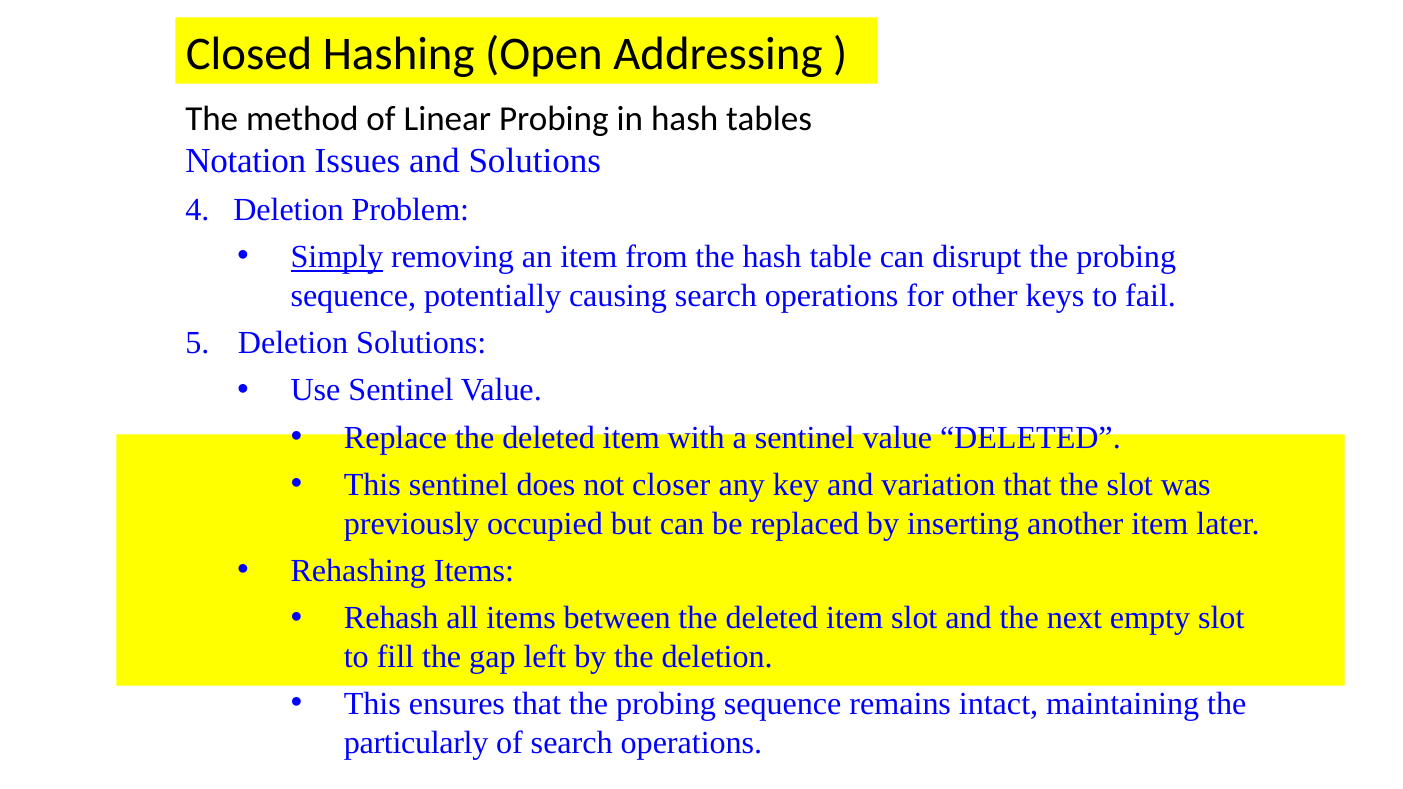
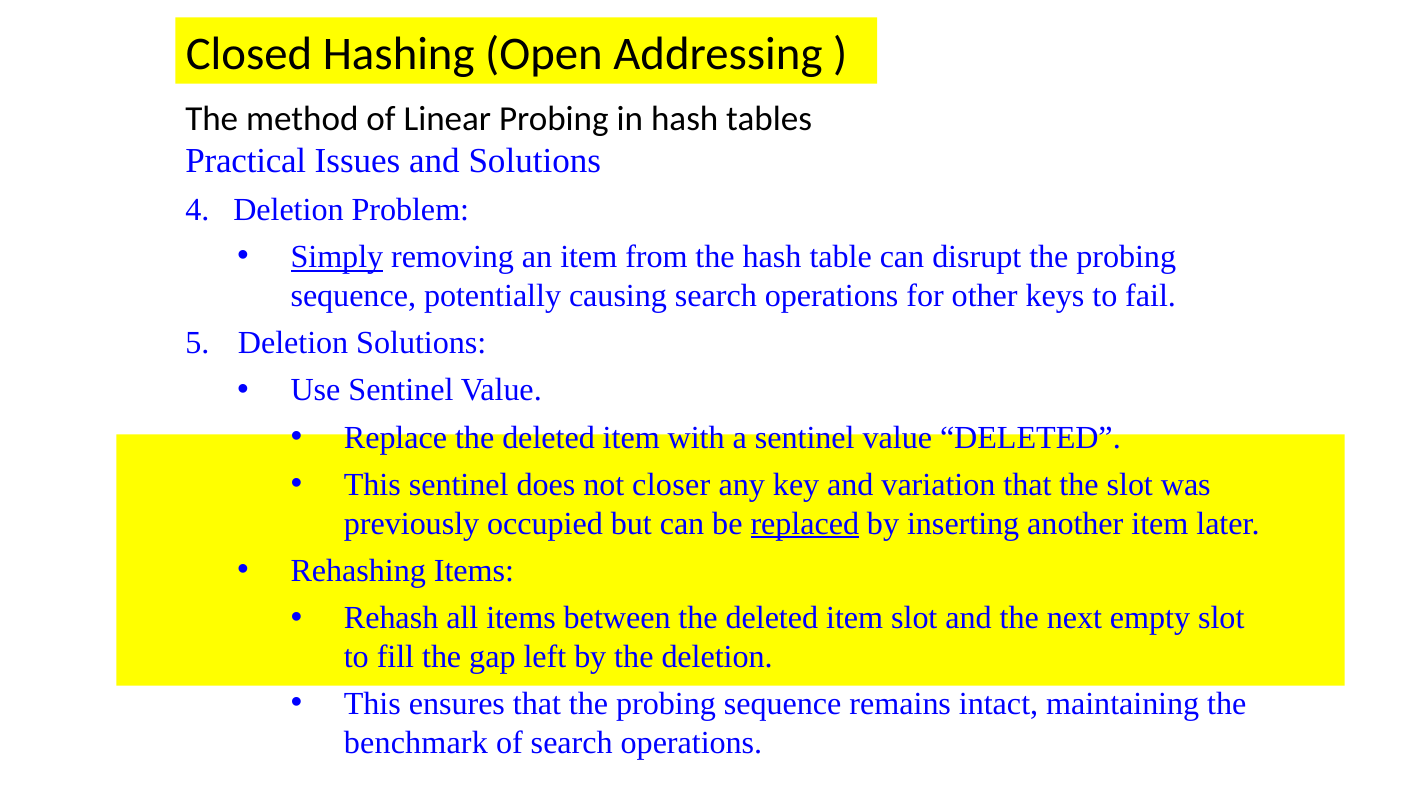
Notation: Notation -> Practical (246, 161)
replaced underline: none -> present (805, 524)
particularly: particularly -> benchmark (416, 743)
